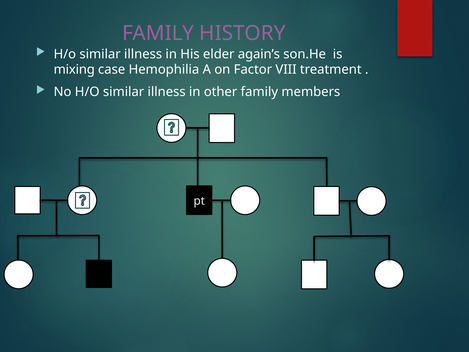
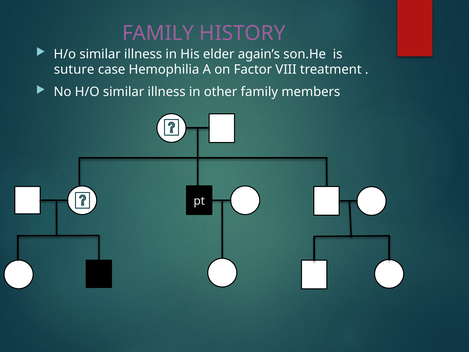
mixing: mixing -> suture (74, 70)
